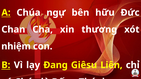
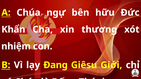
Chan: Chan -> Khẩn (13, 30)
Liên: Liên -> Giới (111, 65)
